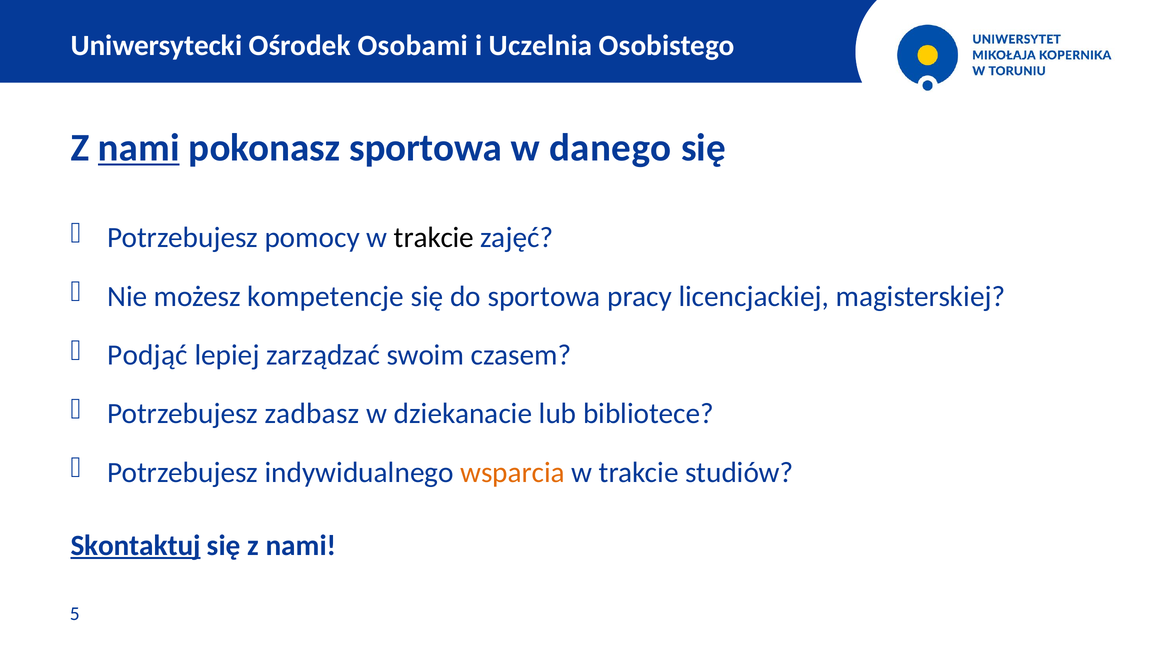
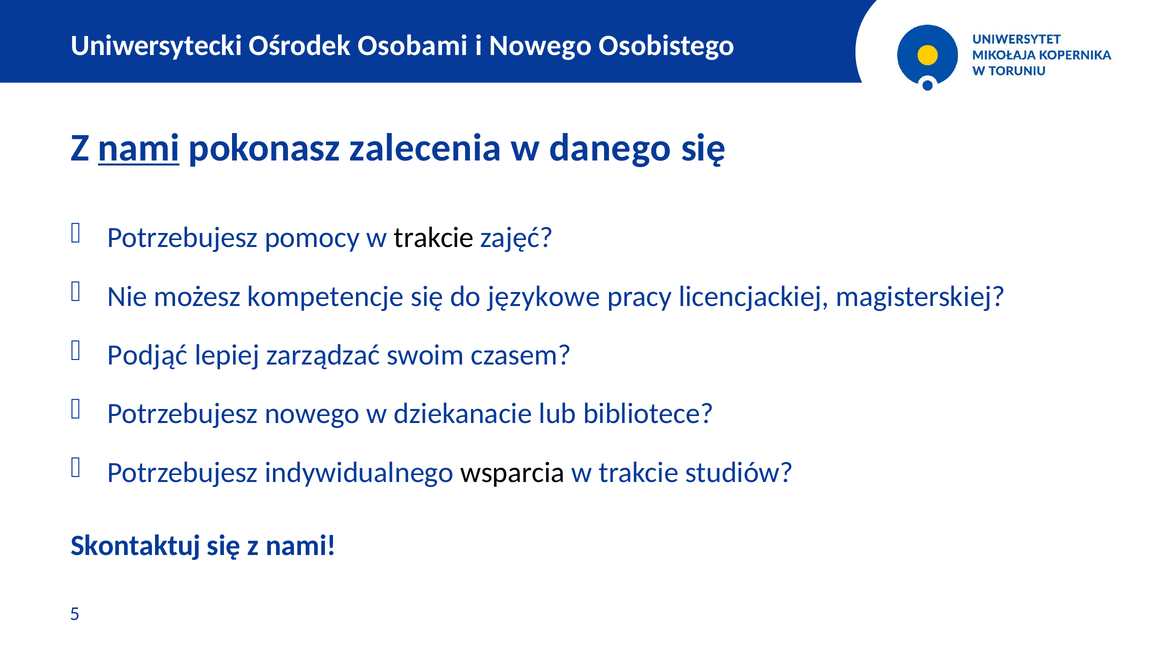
i Uczelnia: Uczelnia -> Nowego (541, 46)
pokonasz sportowa: sportowa -> zalecenia (425, 148)
do sportowa: sportowa -> językowe (544, 296)
Potrzebujesz zadbasz: zadbasz -> nowego (312, 414)
wsparcia colour: orange -> black (512, 472)
Skontaktuj underline: present -> none (136, 545)
